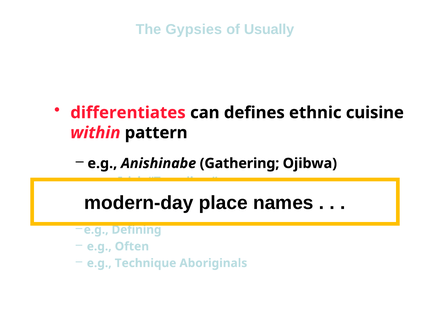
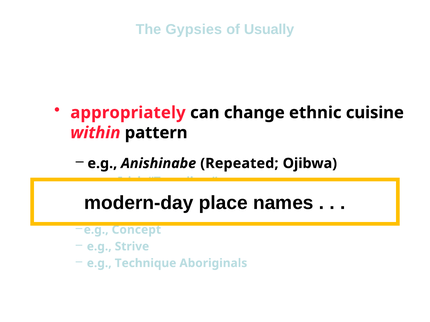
differentiates: differentiates -> appropriately (128, 113)
defines: defines -> change (254, 113)
Gathering: Gathering -> Repeated (239, 164)
Defining: Defining -> Concept (136, 230)
Often: Often -> Strive (132, 247)
